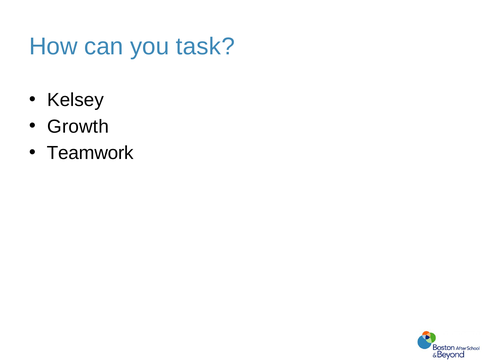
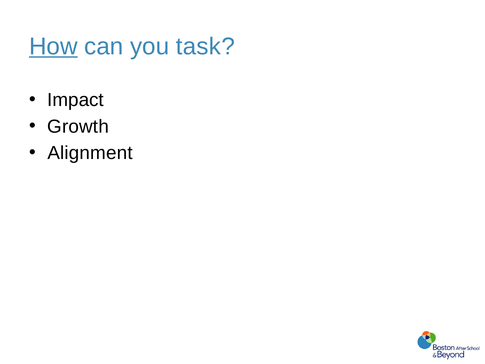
How underline: none -> present (53, 47)
Kelsey: Kelsey -> Impact (76, 100)
Teamwork: Teamwork -> Alignment (90, 153)
